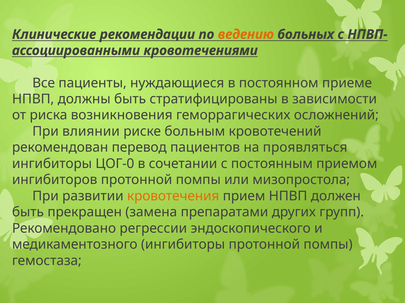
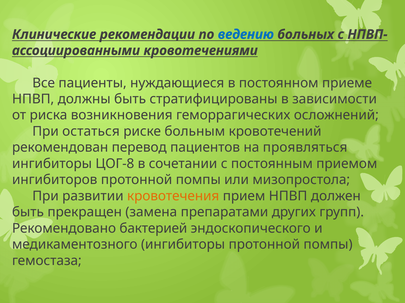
ведению colour: orange -> blue (246, 34)
влиянии: влиянии -> остаться (91, 132)
ЦОГ-0: ЦОГ-0 -> ЦОГ-8 (115, 164)
регрессии: регрессии -> бактерией (153, 229)
